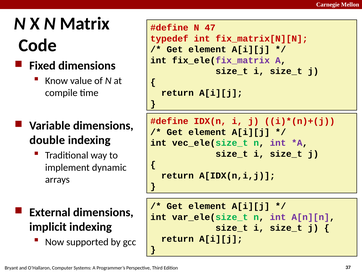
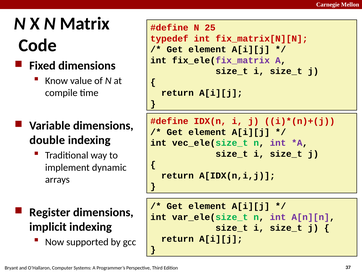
47: 47 -> 25 (210, 28)
External: External -> Register (50, 212)
